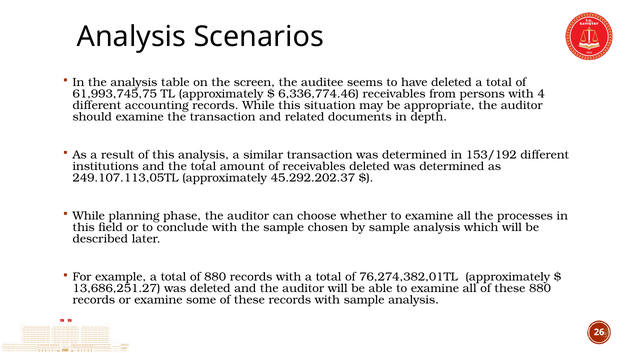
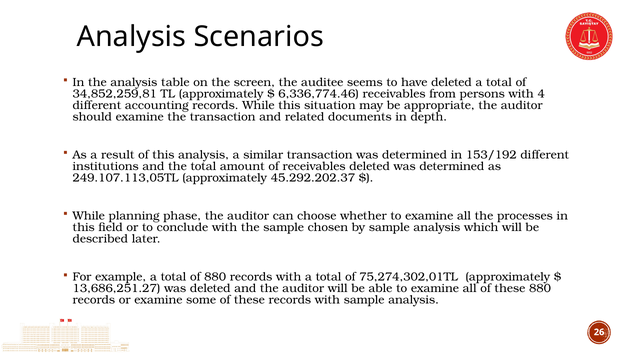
61,993,745,75: 61,993,745,75 -> 34,852,259,81 (115, 94)
76,274,382,01TL: 76,274,382,01TL -> 75,274,302,01TL (409, 277)
